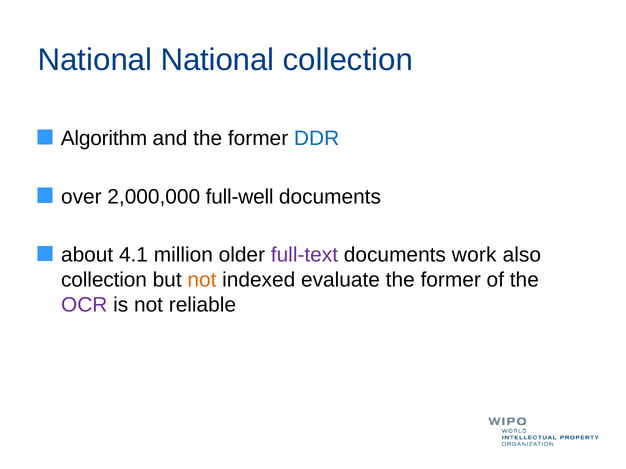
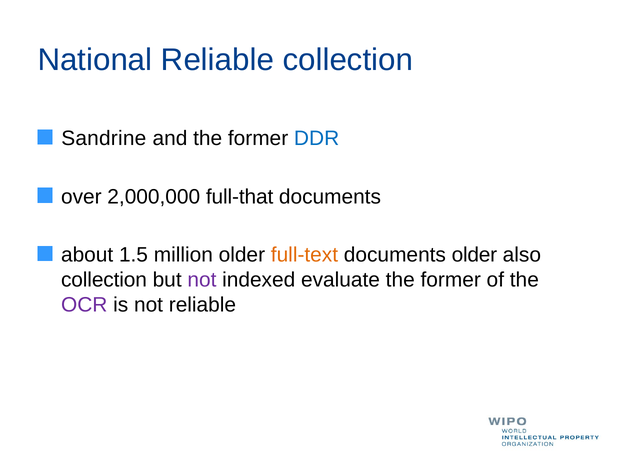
National National: National -> Reliable (217, 60)
Algorithm: Algorithm -> Sandrine (104, 139)
full-well: full-well -> full-that (240, 197)
4.1: 4.1 -> 1.5 (134, 255)
full-text colour: purple -> orange (304, 255)
documents work: work -> older (474, 255)
not colour: orange -> purple (202, 280)
